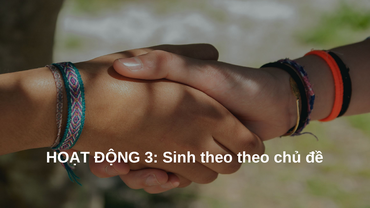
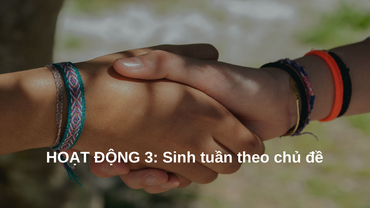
Sinh theo: theo -> tuần (217, 158)
